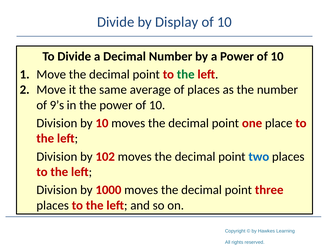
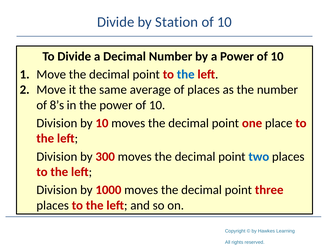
Display: Display -> Station (177, 22)
the colour: green -> blue (186, 74)
9’s: 9’s -> 8’s (57, 105)
102: 102 -> 300 (105, 156)
